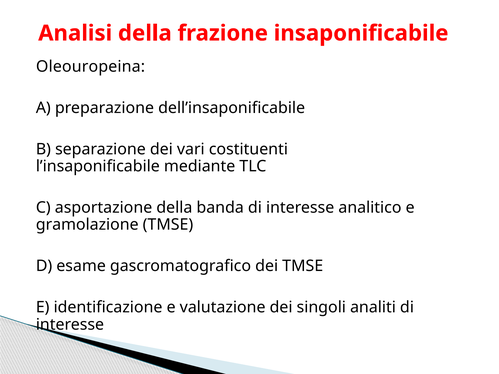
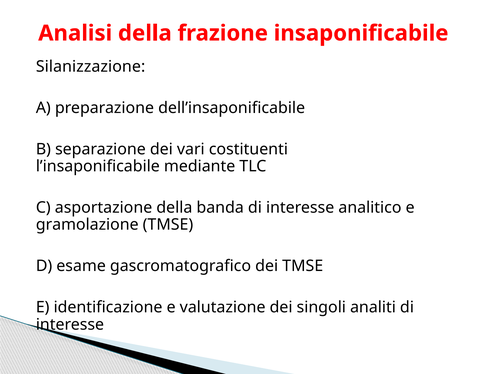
Oleouropeina: Oleouropeina -> Silanizzazione (91, 67)
